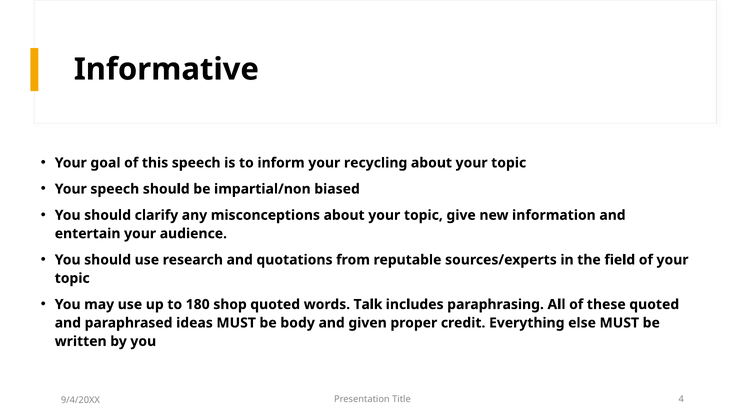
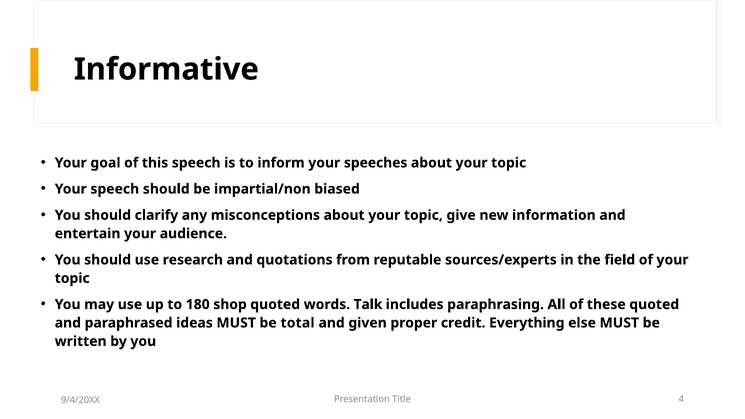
recycling: recycling -> speeches (376, 163)
body: body -> total (298, 323)
